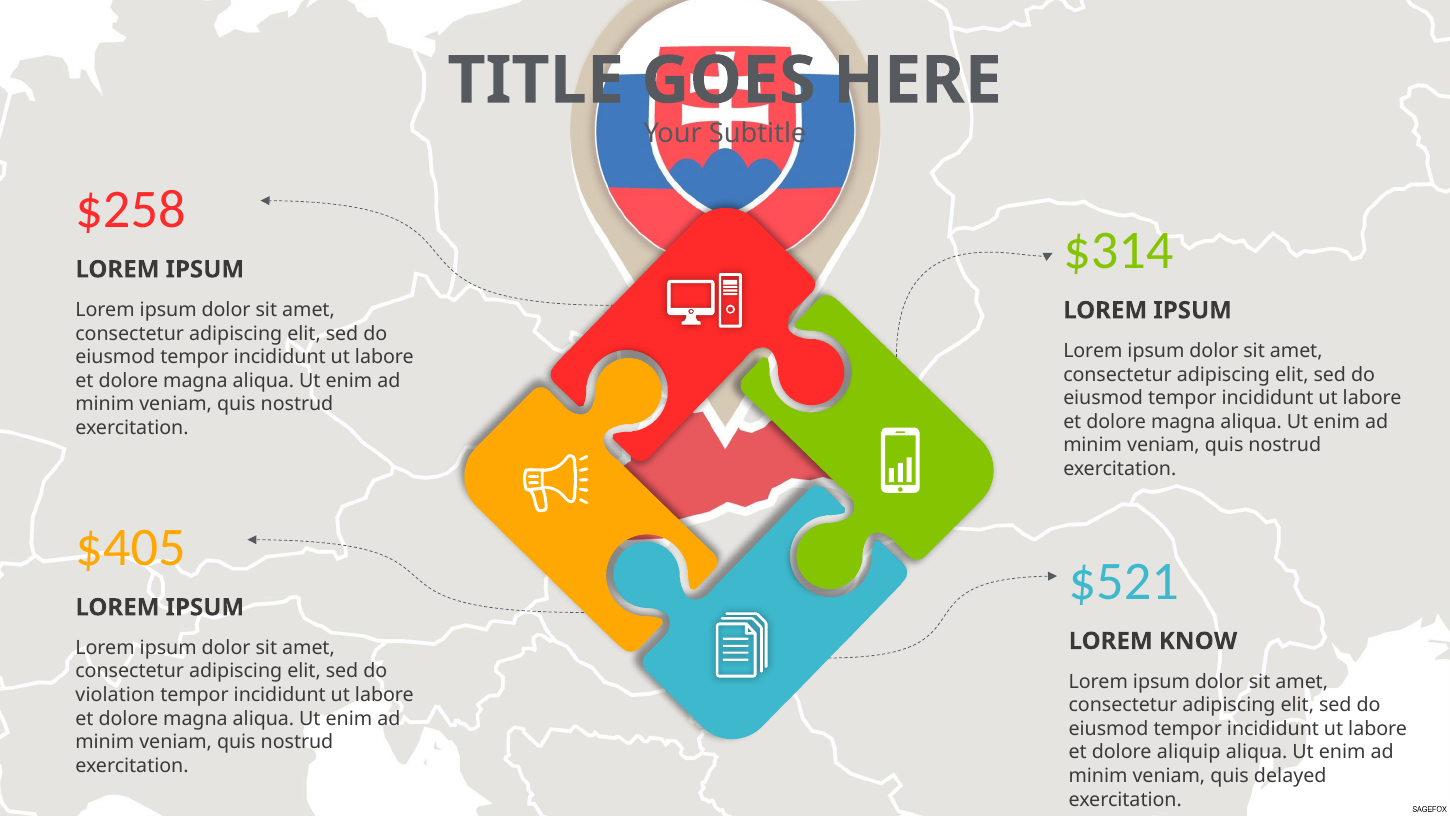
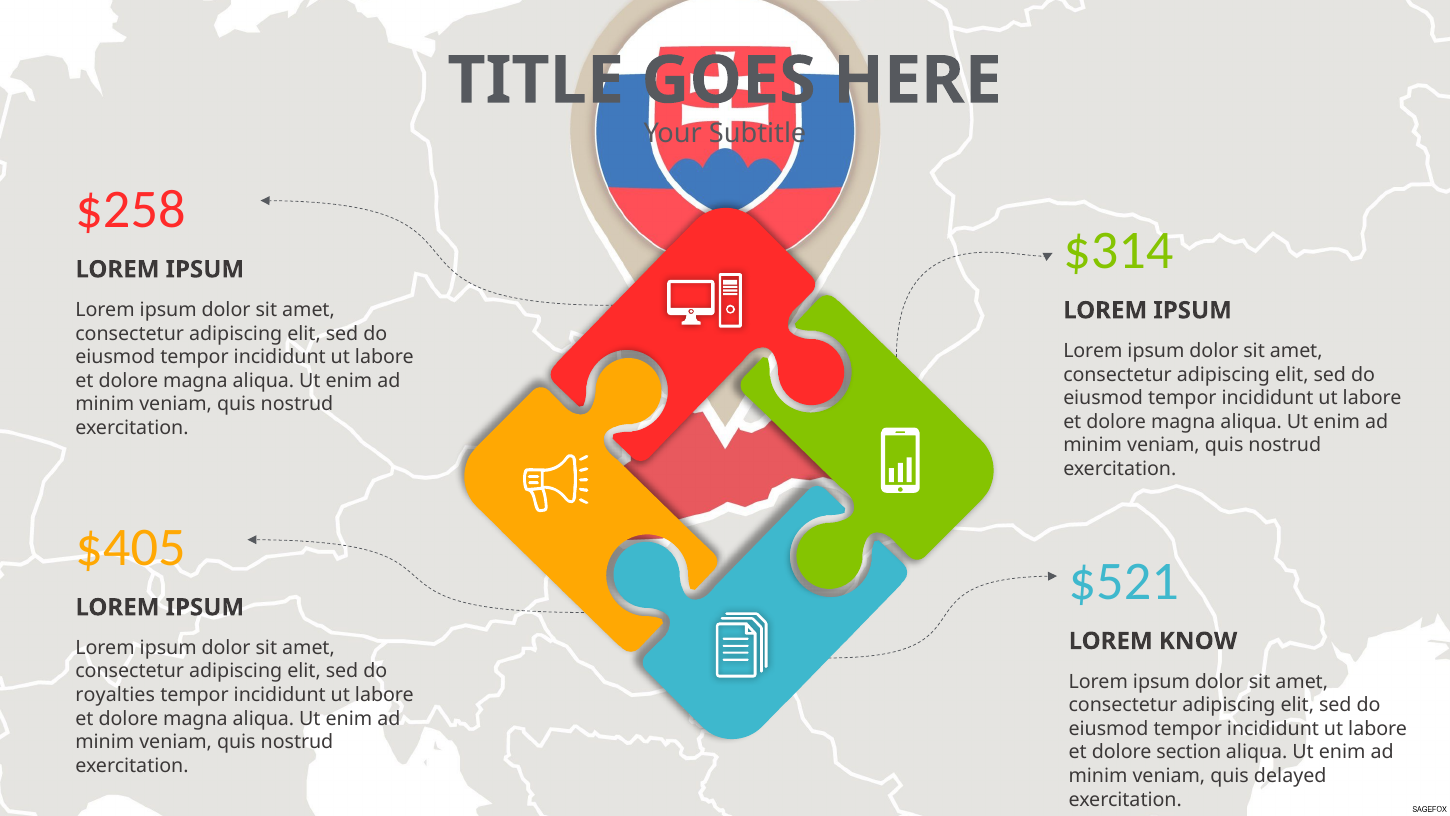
violation: violation -> royalties (115, 695)
aliquip: aliquip -> section (1189, 752)
